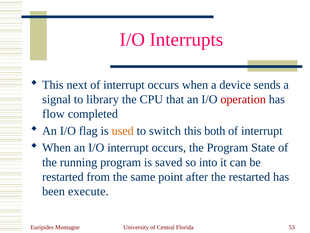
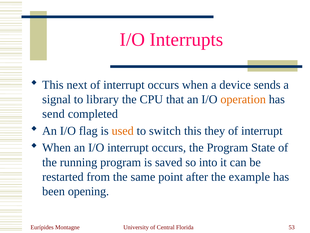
operation colour: red -> orange (243, 99)
flow: flow -> send (53, 114)
both: both -> they (215, 131)
the restarted: restarted -> example (249, 176)
execute: execute -> opening (88, 191)
